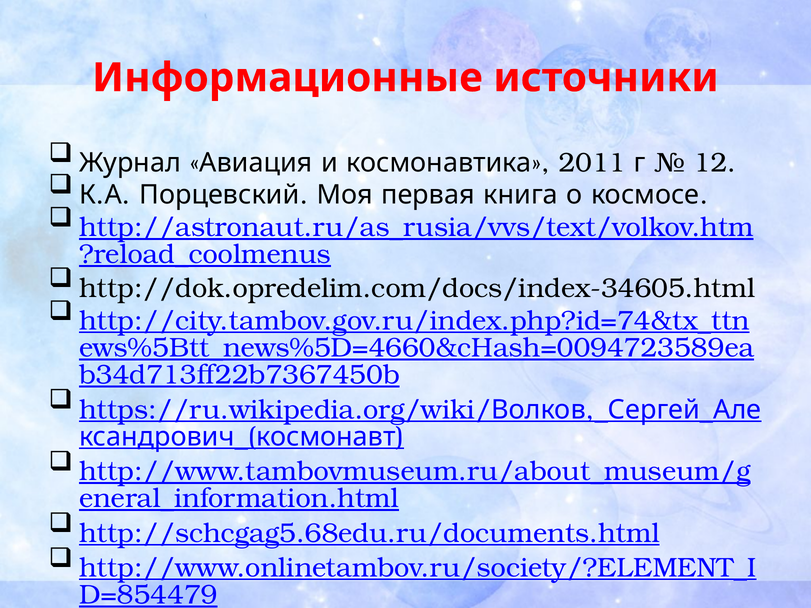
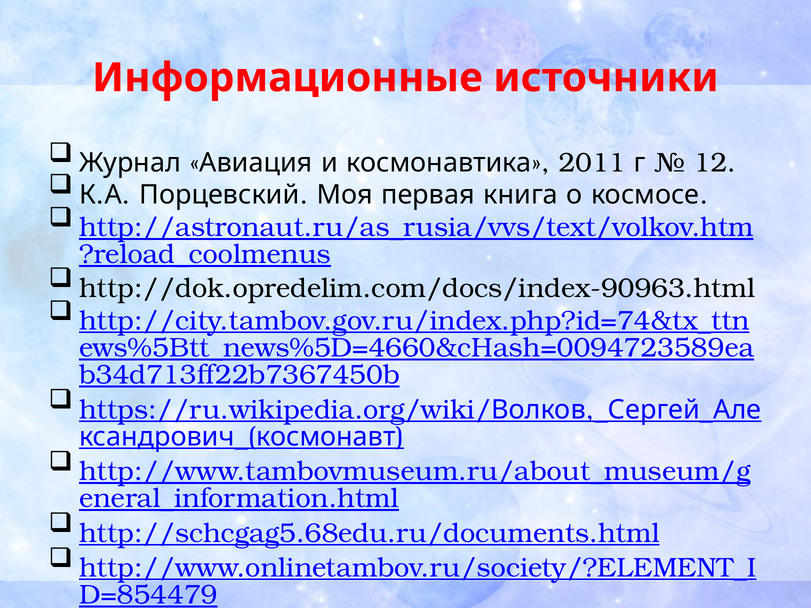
http://dok.opredelim.com/docs/index-34605.html: http://dok.opredelim.com/docs/index-34605.html -> http://dok.opredelim.com/docs/index-90963.html (417, 288)
